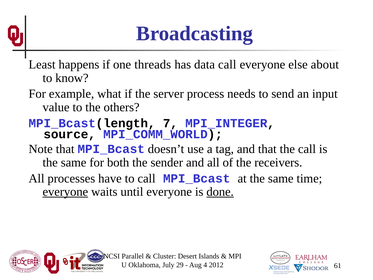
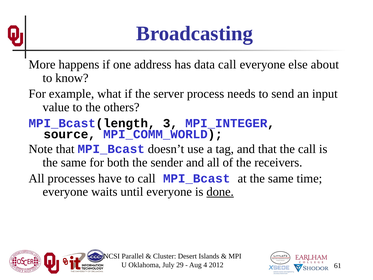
Least: Least -> More (42, 64)
threads: threads -> address (153, 64)
7: 7 -> 3 (170, 123)
everyone underline: present -> none (65, 192)
